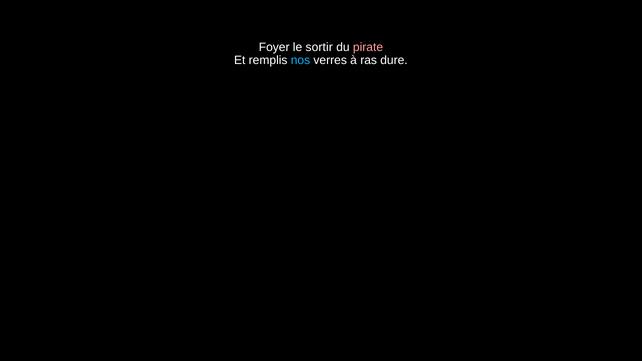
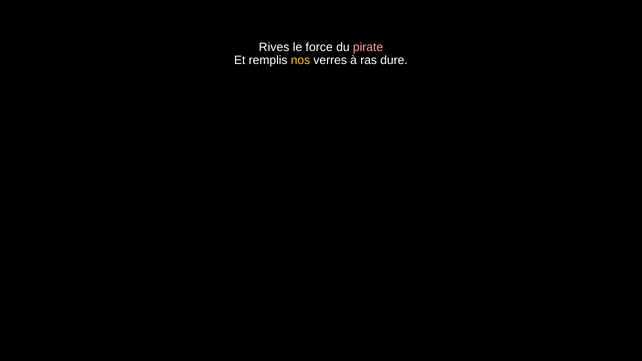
Foyer: Foyer -> Rives (274, 48)
sortir: sortir -> force (319, 48)
nos colour: light blue -> yellow (300, 61)
